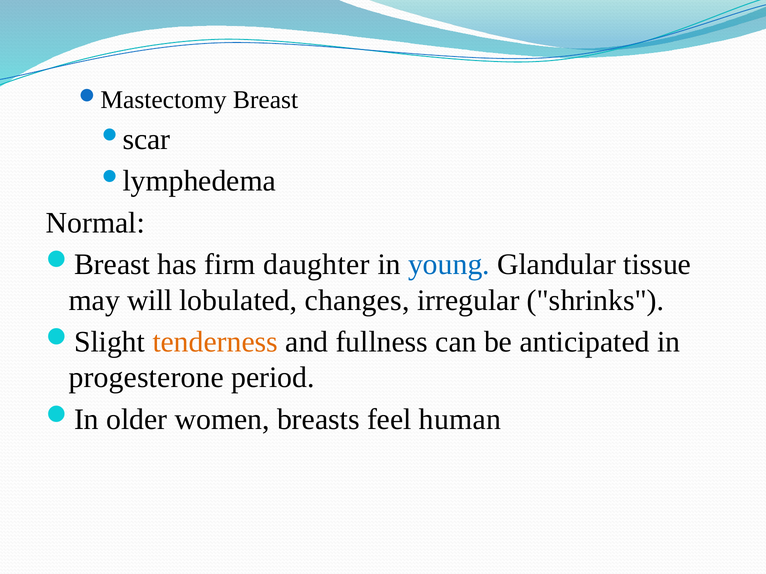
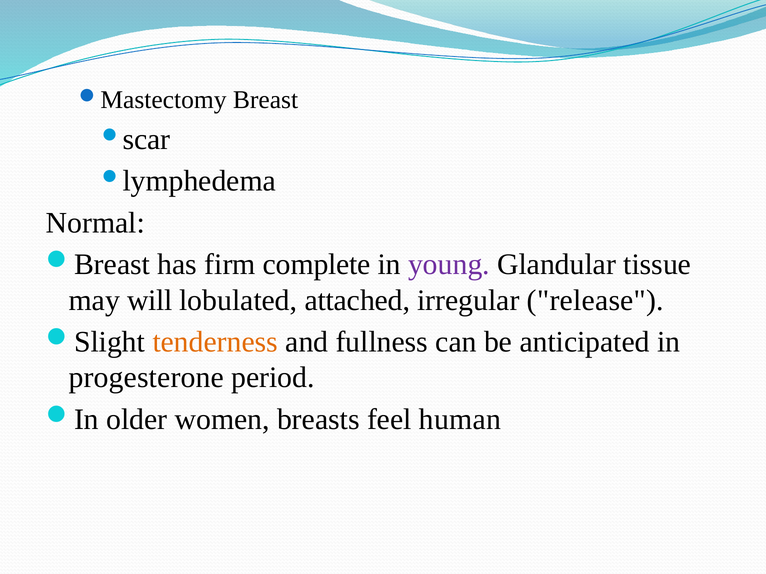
daughter: daughter -> complete (317, 265)
young colour: blue -> purple (449, 265)
changes: changes -> attached (357, 300)
shrinks: shrinks -> release (595, 300)
